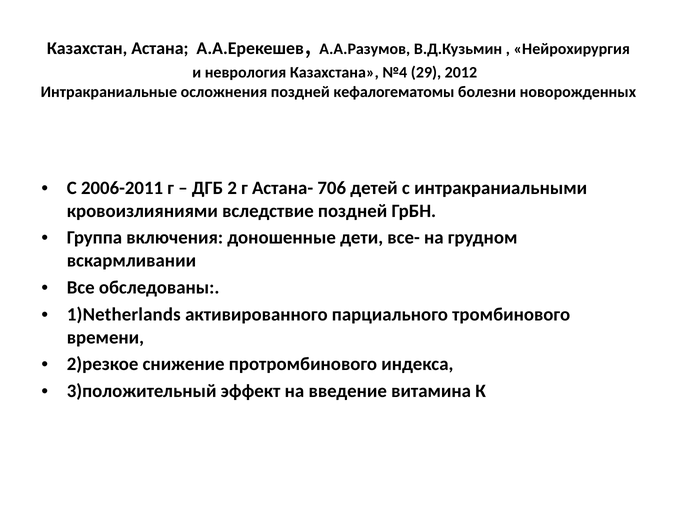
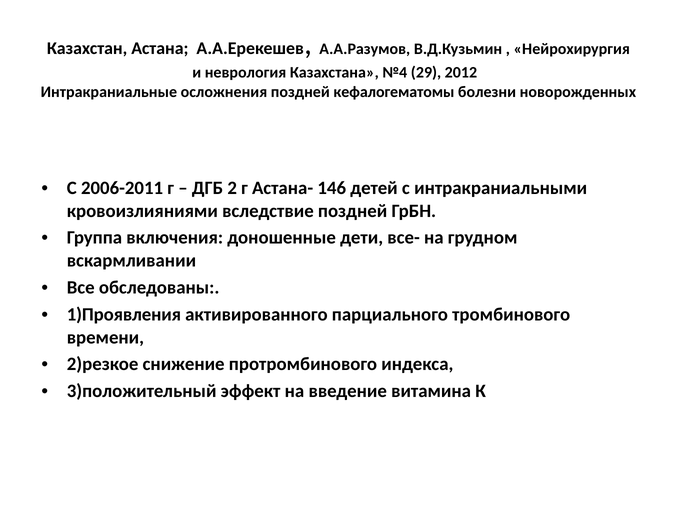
706: 706 -> 146 (332, 188)
1)Netherlands: 1)Netherlands -> 1)Проявления (124, 314)
